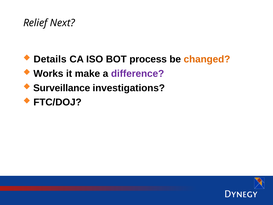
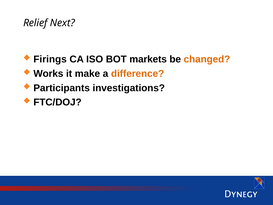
Details: Details -> Firings (50, 59)
process: process -> markets (148, 59)
difference colour: purple -> orange (138, 74)
Surveillance: Surveillance -> Participants (62, 88)
